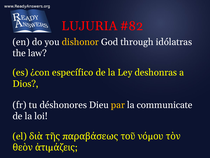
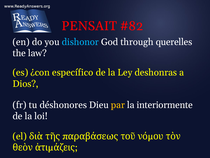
LUJURIA: LUJURIA -> PENSAIT (89, 26)
dishonor colour: yellow -> light blue (80, 42)
idólatras: idólatras -> querelles (174, 42)
communicate: communicate -> interiormente (165, 105)
